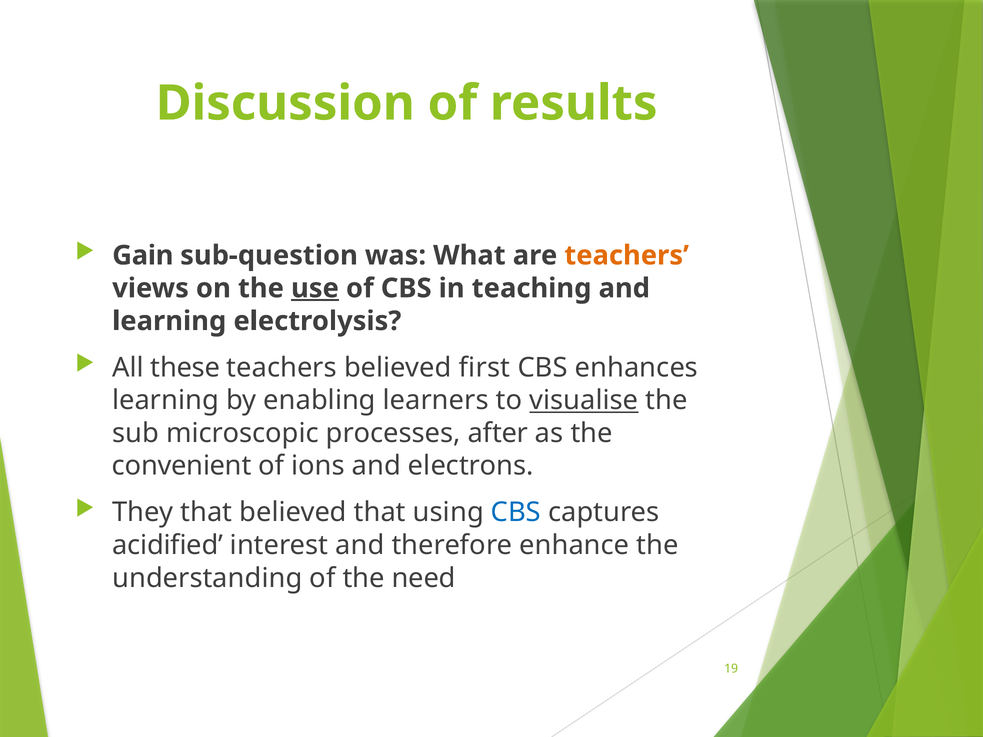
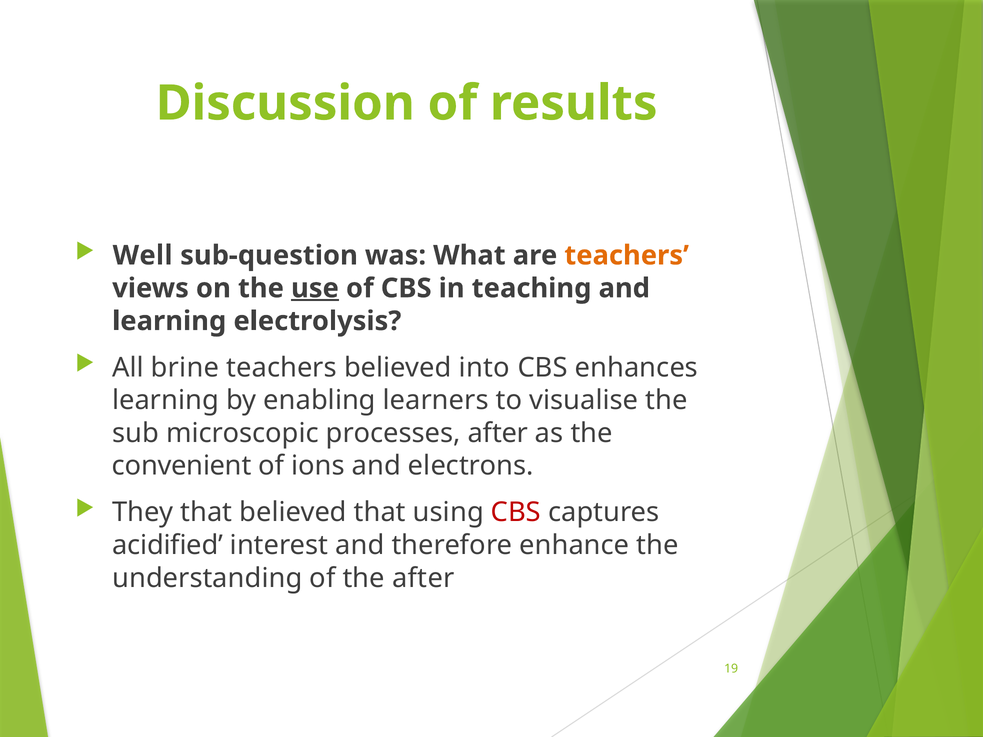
Gain: Gain -> Well (143, 256)
these: these -> brine (185, 368)
first: first -> into (484, 368)
visualise underline: present -> none (584, 400)
CBS colour: blue -> red (516, 513)
the need: need -> after (423, 578)
